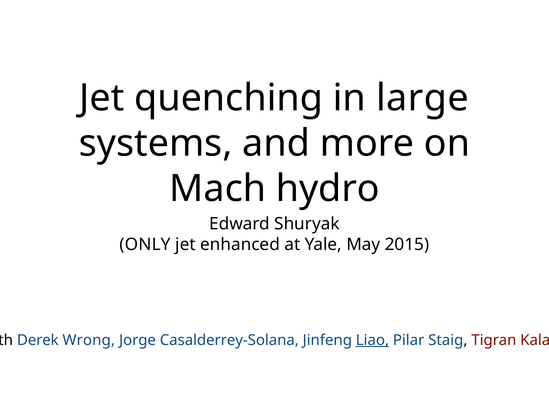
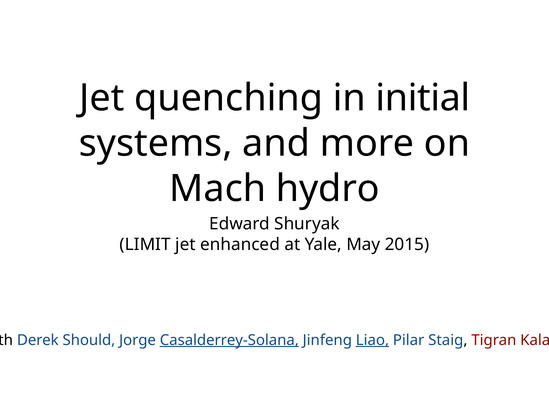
large: large -> initial (423, 98)
ONLY: ONLY -> LIMIT (145, 244)
Wrong: Wrong -> Should (89, 340)
Casalderrey-Solana underline: none -> present (229, 340)
